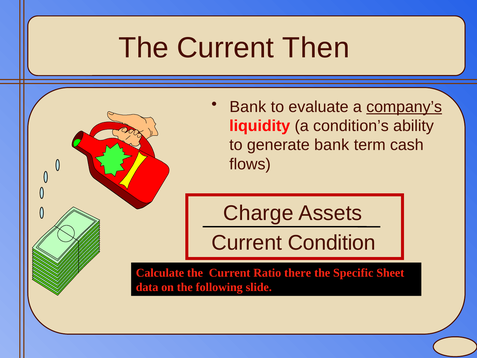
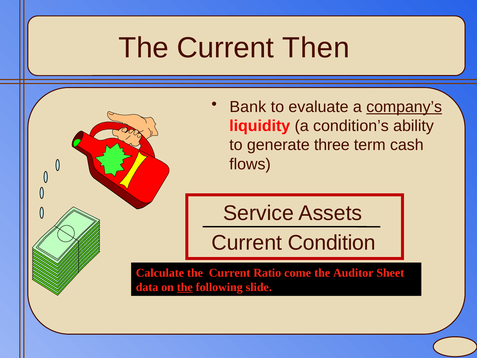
generate bank: bank -> three (332, 145)
Charge: Charge -> Service (259, 213)
there: there -> come (298, 273)
Specific: Specific -> Auditor (353, 273)
the underline: none -> present (185, 287)
